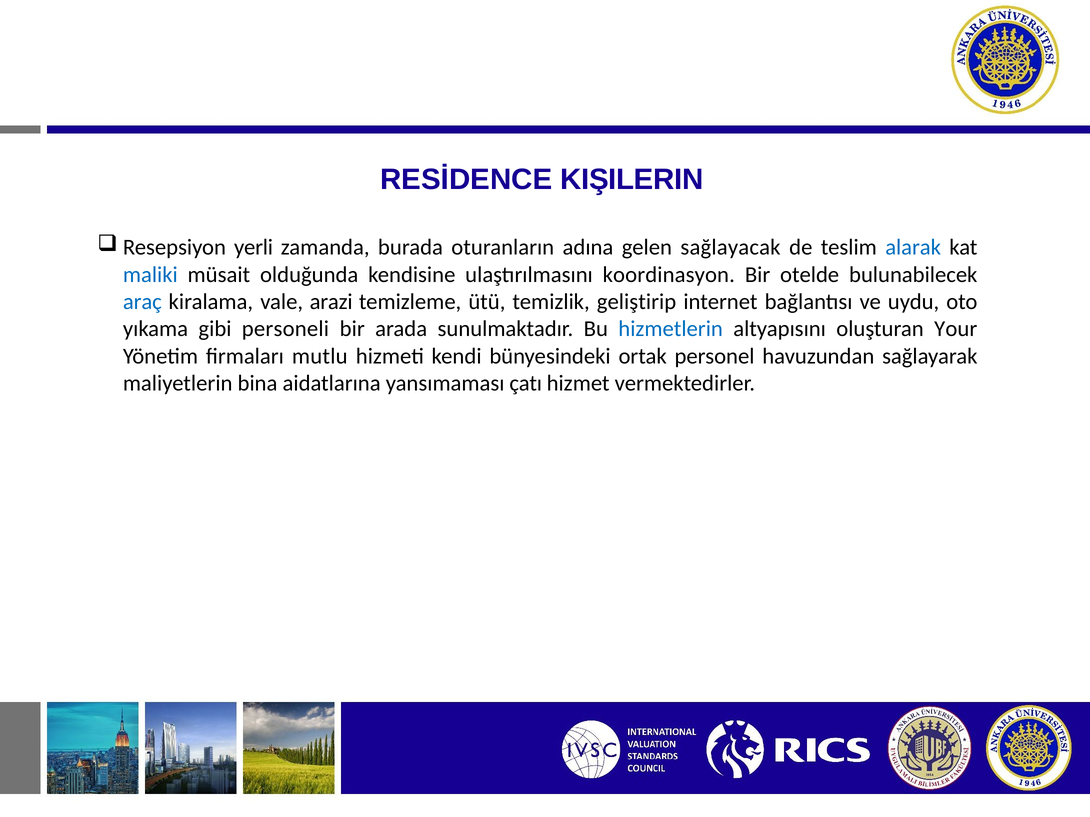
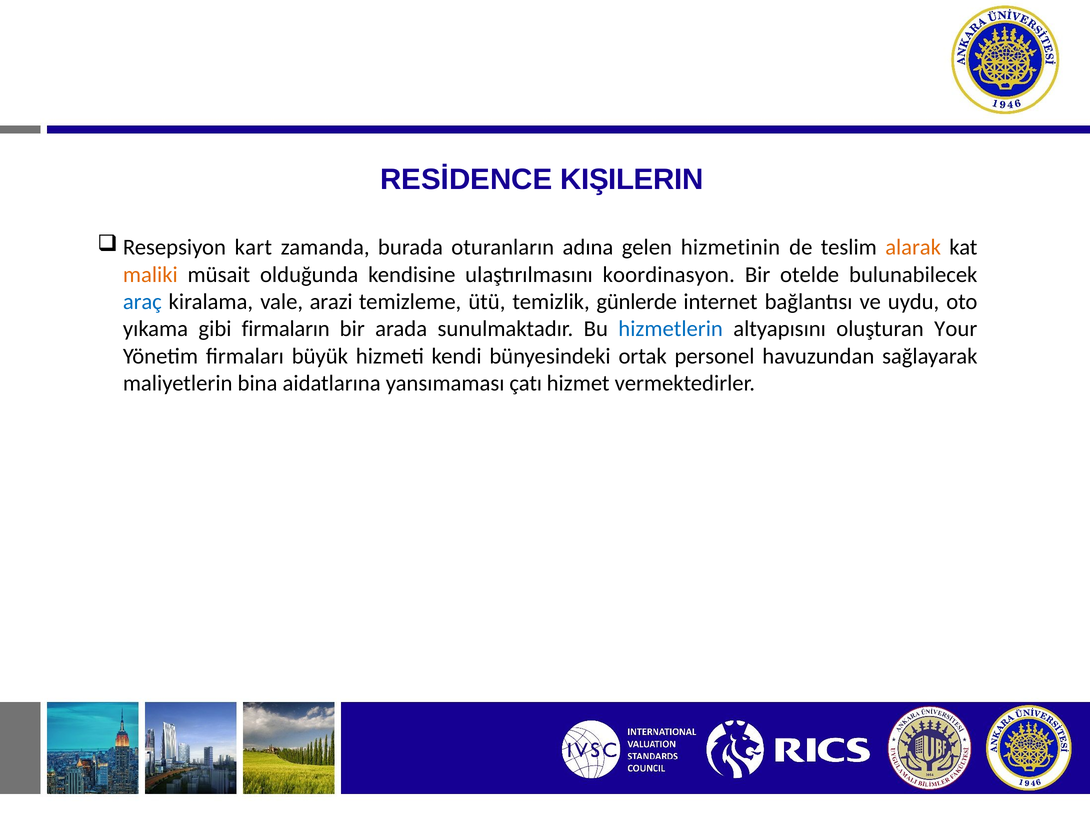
yerli: yerli -> kart (253, 247)
sağlayacak: sağlayacak -> hizmetinin (730, 247)
alarak colour: blue -> orange (913, 247)
maliki colour: blue -> orange (150, 275)
geliştirip: geliştirip -> günlerde (637, 302)
personeli: personeli -> firmaların (286, 329)
mutlu: mutlu -> büyük (320, 356)
